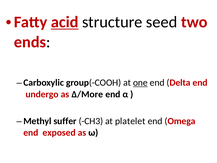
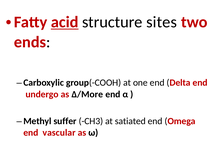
seed: seed -> sites (162, 22)
one underline: present -> none (140, 83)
platelet: platelet -> satiated (130, 121)
exposed: exposed -> vascular (59, 132)
